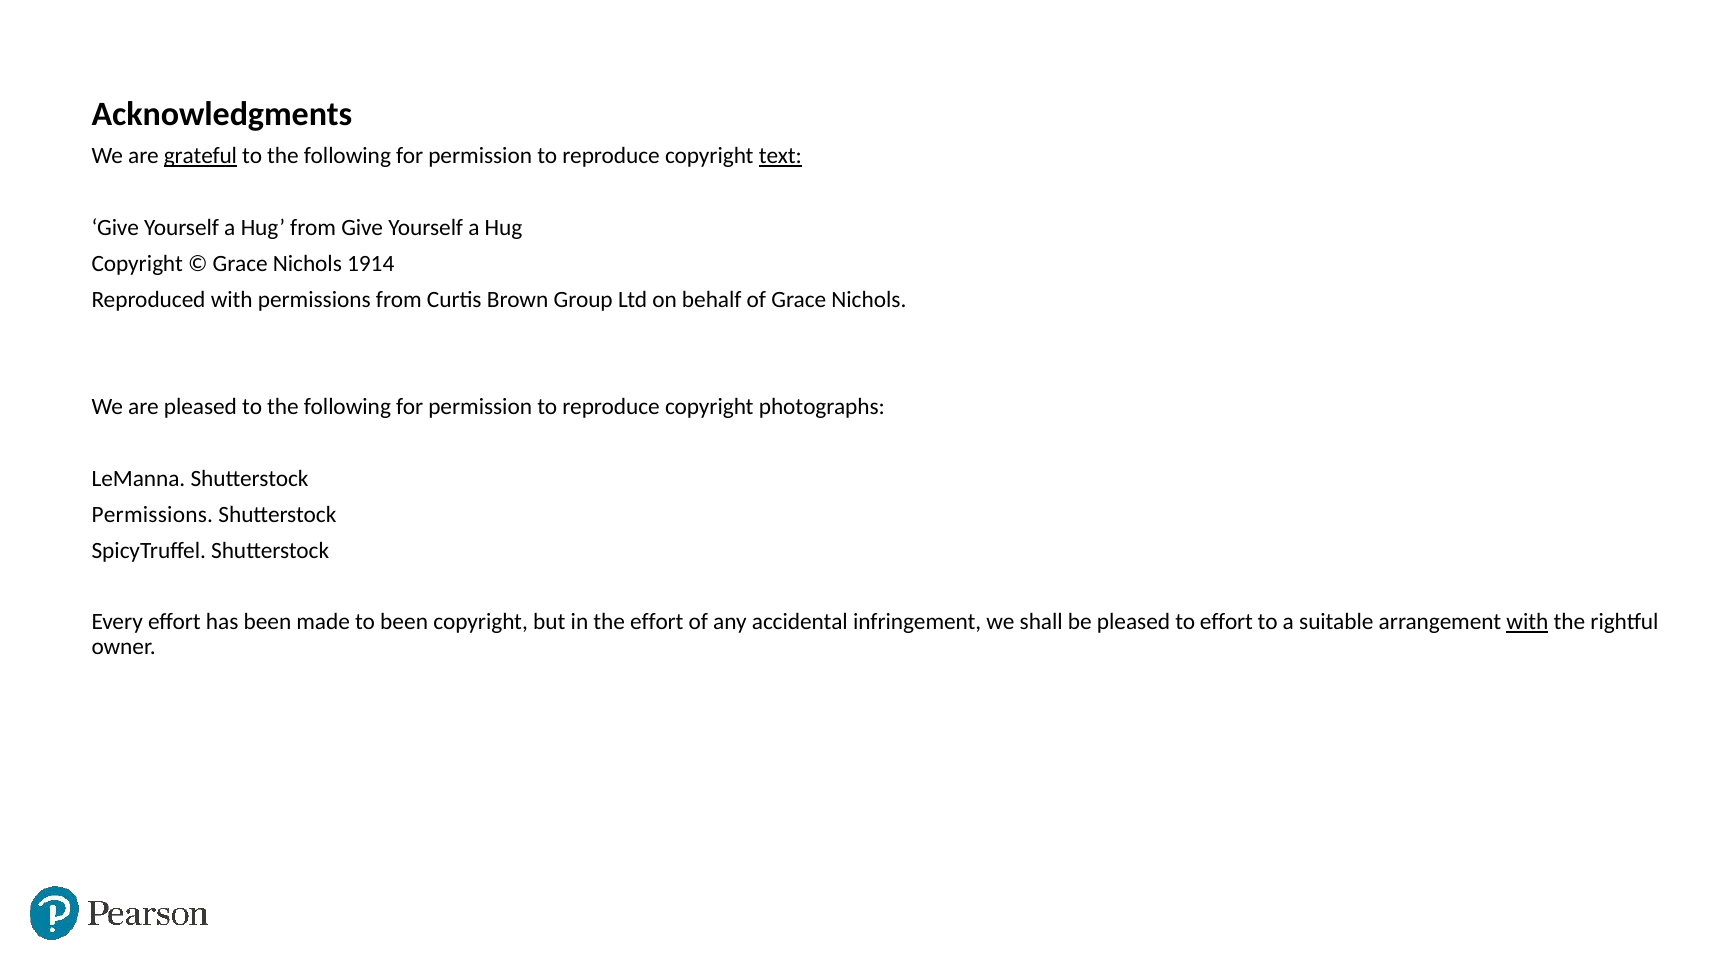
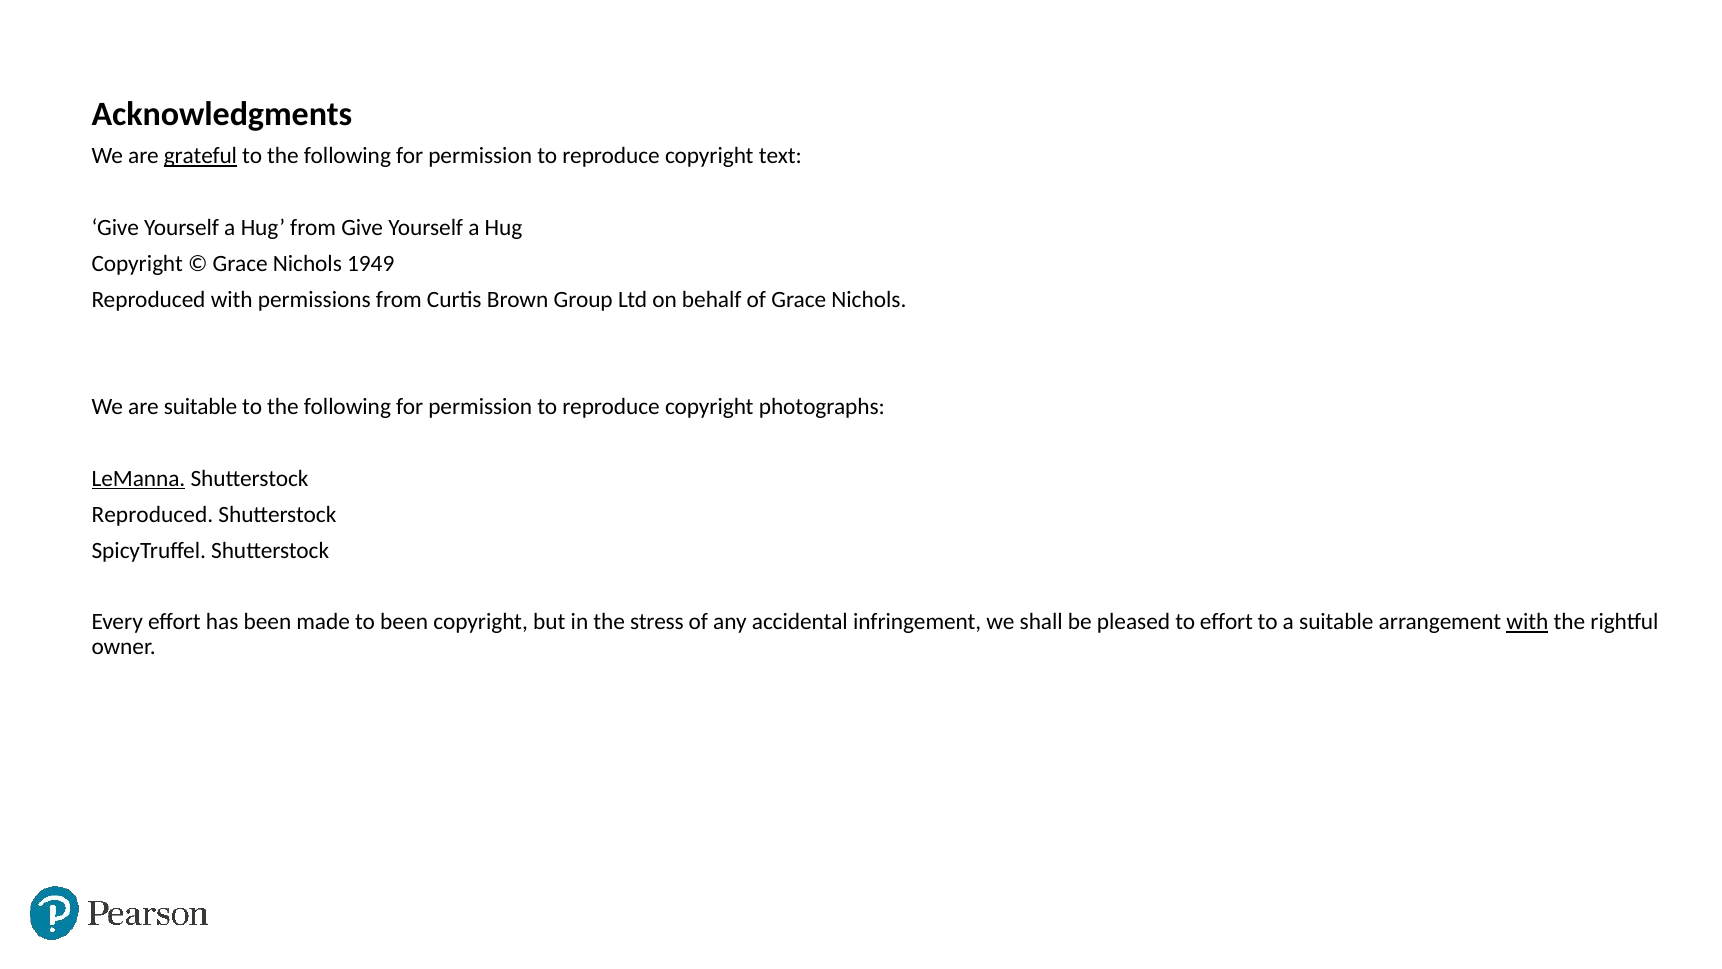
text underline: present -> none (780, 156)
1914: 1914 -> 1949 (371, 263)
are pleased: pleased -> suitable (200, 407)
LeManna underline: none -> present (138, 478)
Permissions: Permissions -> Reproduced (152, 514)
the effort: effort -> stress (657, 622)
